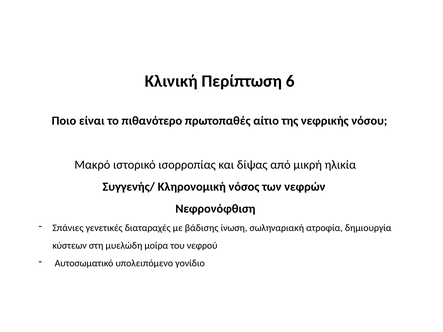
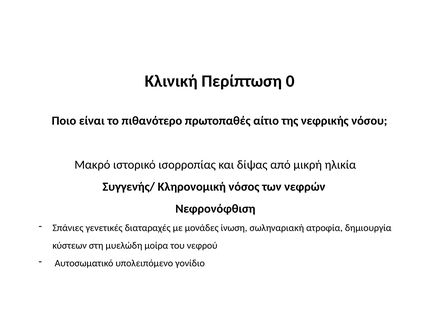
6: 6 -> 0 (290, 81)
βάδισης: βάδισης -> μονάδες (202, 228)
